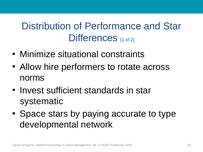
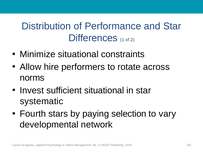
sufficient standards: standards -> situational (104, 91)
Space: Space -> Fourth (33, 114)
accurate: accurate -> selection (129, 114)
type: type -> vary (167, 114)
